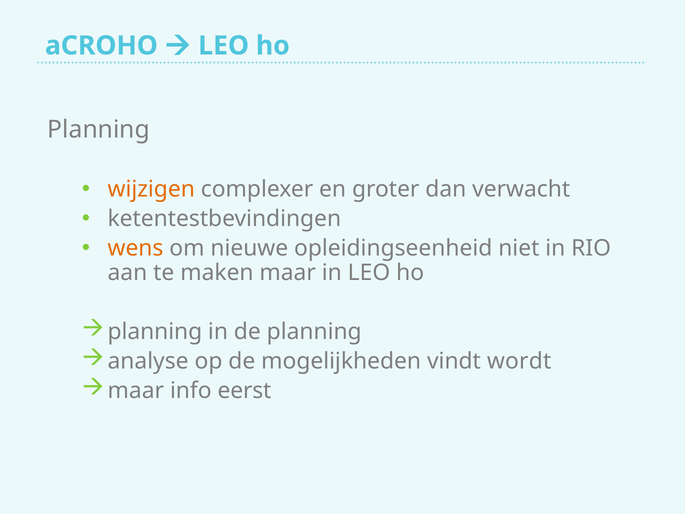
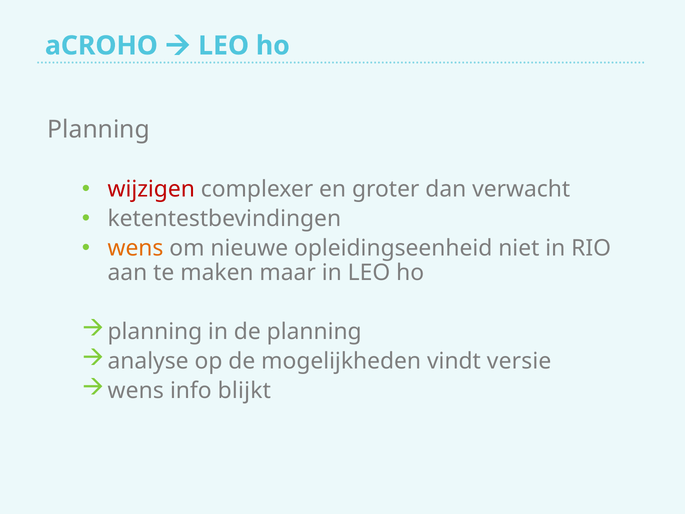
wijzigen colour: orange -> red (151, 189)
wordt: wordt -> versie (519, 361)
maar: maar -> wens (136, 390)
eerst: eerst -> blijkt (244, 390)
